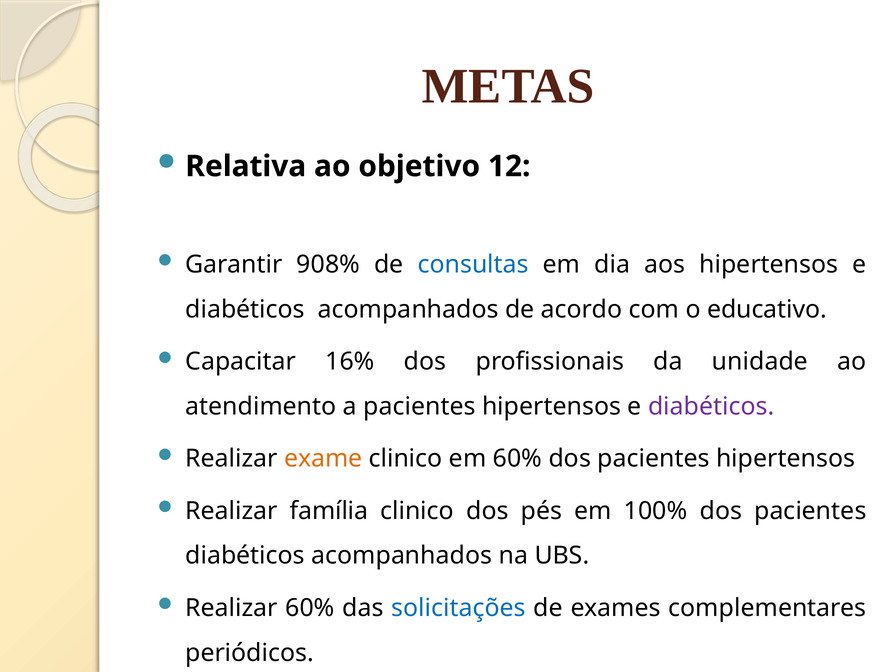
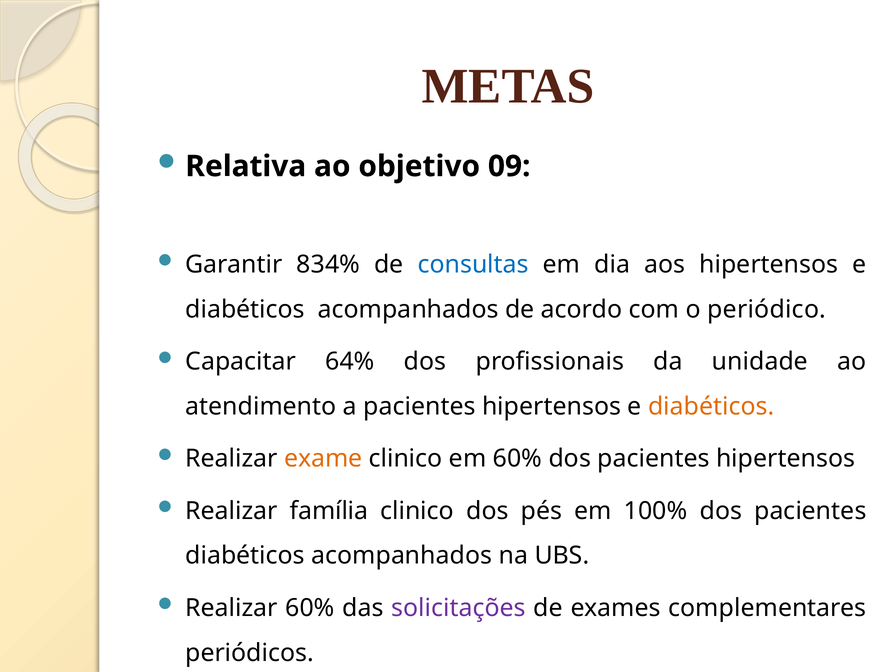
12: 12 -> 09 (509, 166)
908%: 908% -> 834% (328, 265)
educativo: educativo -> periódico (767, 309)
16%: 16% -> 64% (350, 362)
diabéticos colour: purple -> orange (711, 406)
solicitações colour: blue -> purple (459, 608)
